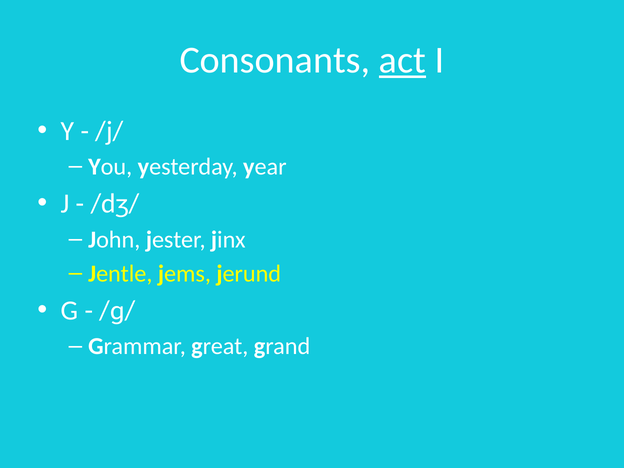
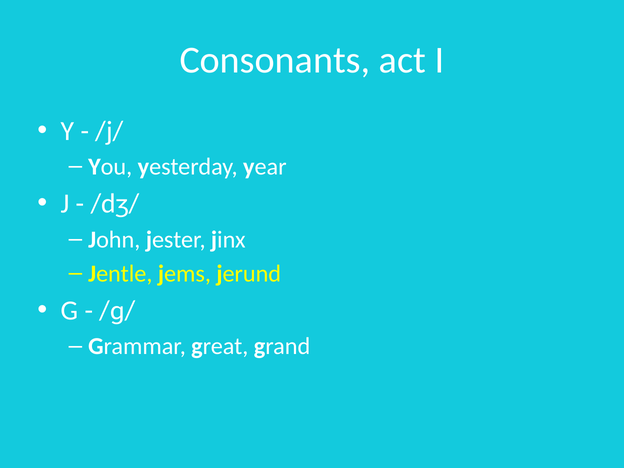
act underline: present -> none (402, 60)
